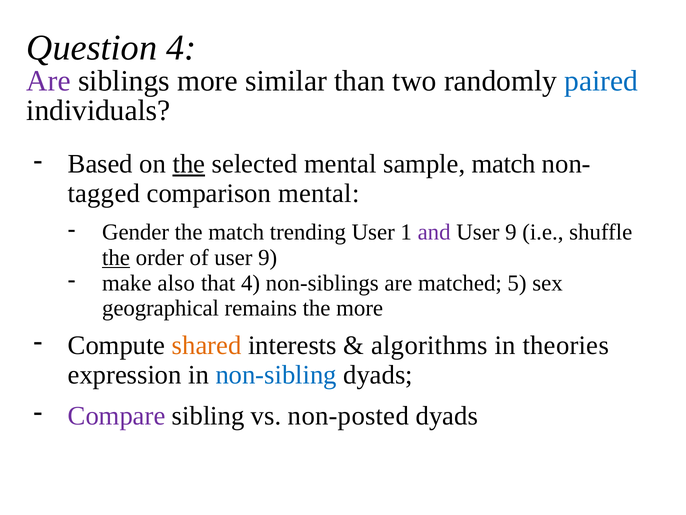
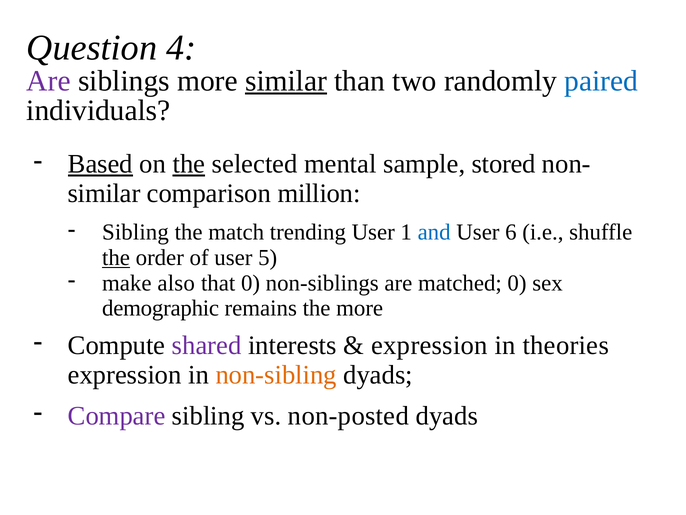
similar underline: none -> present (286, 81)
Based underline: none -> present (100, 164)
sample match: match -> stored (504, 164)
tagged: tagged -> similar (104, 193)
comparison mental: mental -> million (319, 193)
Gender: Gender -> Sibling (135, 232)
and colour: purple -> blue (434, 232)
9: 9 -> 6 (511, 232)
of user 9: 9 -> 5 (268, 257)
that 4: 4 -> 0 (251, 283)
matched 5: 5 -> 0 (517, 283)
geographical: geographical -> demographic (161, 308)
shared colour: orange -> purple (207, 345)
algorithms: algorithms -> expression (429, 345)
non-sibling colour: blue -> orange (276, 374)
